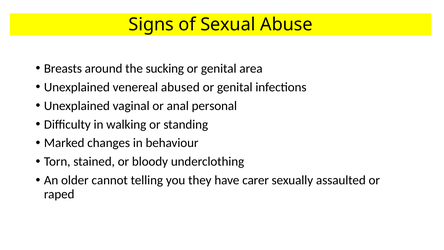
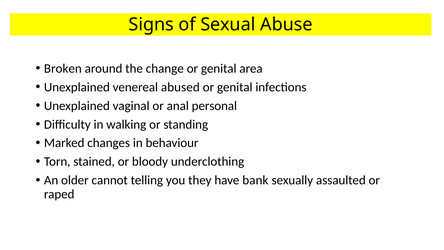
Breasts: Breasts -> Broken (63, 68)
sucking: sucking -> change (165, 68)
carer: carer -> bank (255, 180)
